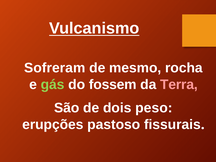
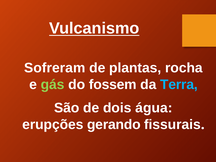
mesmo: mesmo -> plantas (135, 68)
Terra colour: pink -> light blue (179, 84)
peso: peso -> água (154, 108)
pastoso: pastoso -> gerando (114, 125)
